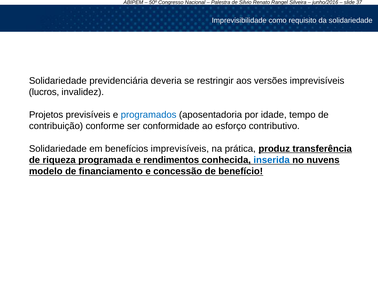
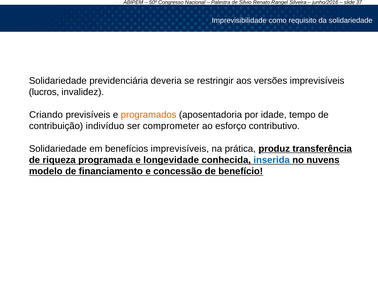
Projetos: Projetos -> Criando (46, 115)
programados colour: blue -> orange (149, 115)
conforme: conforme -> indivíduo (105, 126)
conformidade: conformidade -> comprometer (171, 126)
rendimentos: rendimentos -> longevidade (171, 160)
